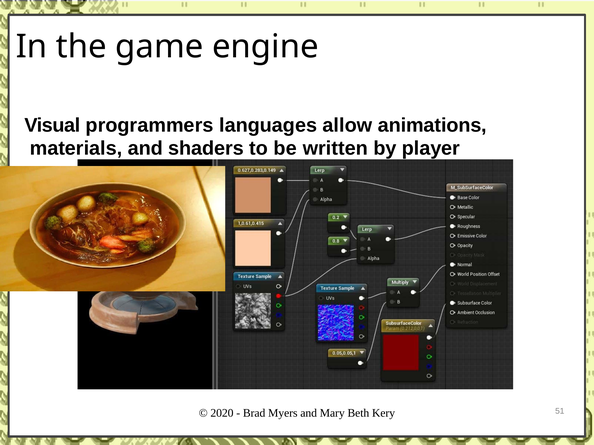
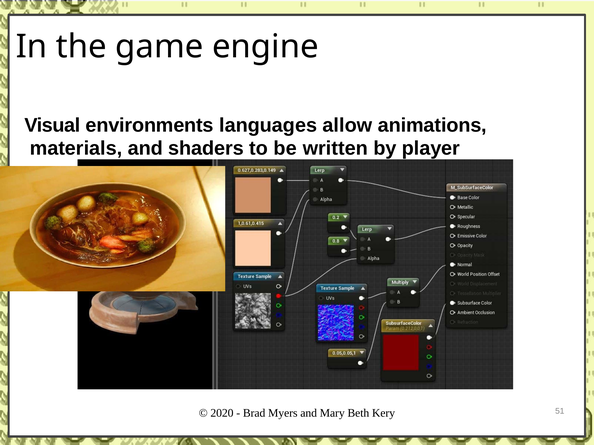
programmers: programmers -> environments (150, 125)
